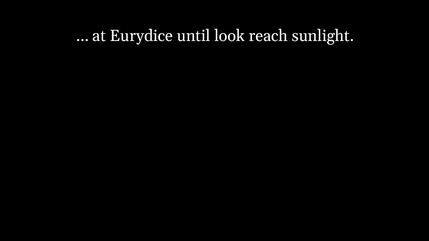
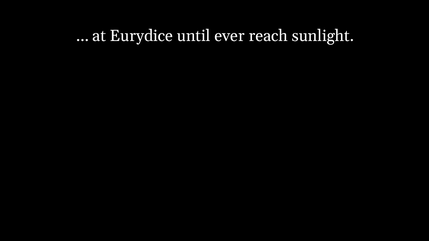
look: look -> ever (230, 36)
